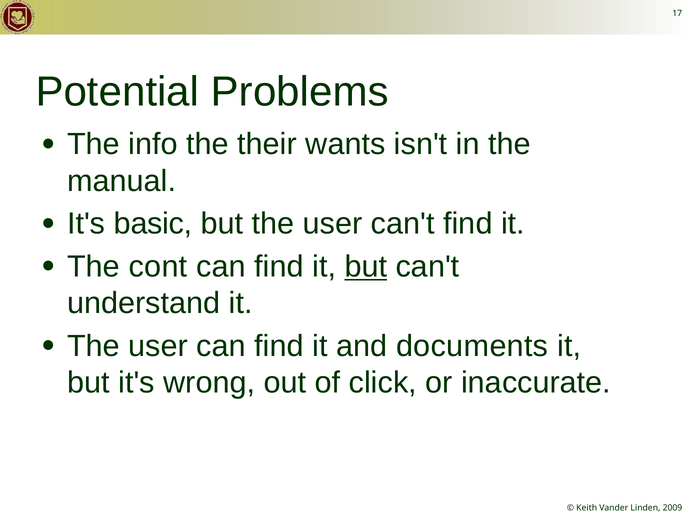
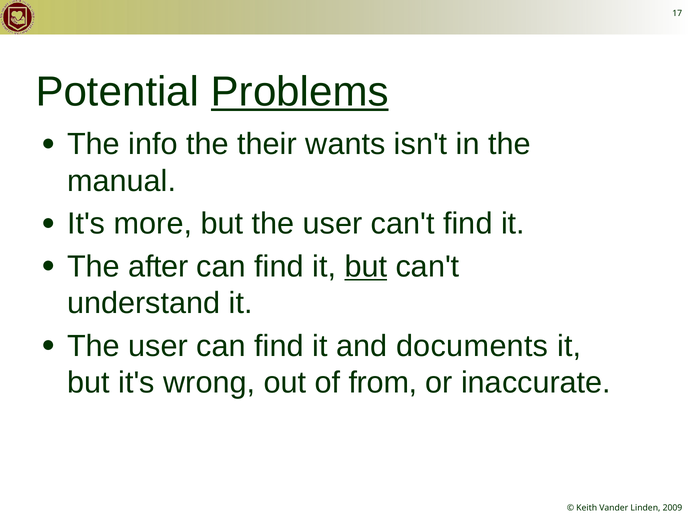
Problems underline: none -> present (300, 92)
basic: basic -> more (153, 224)
cont: cont -> after (158, 267)
click: click -> from (383, 383)
